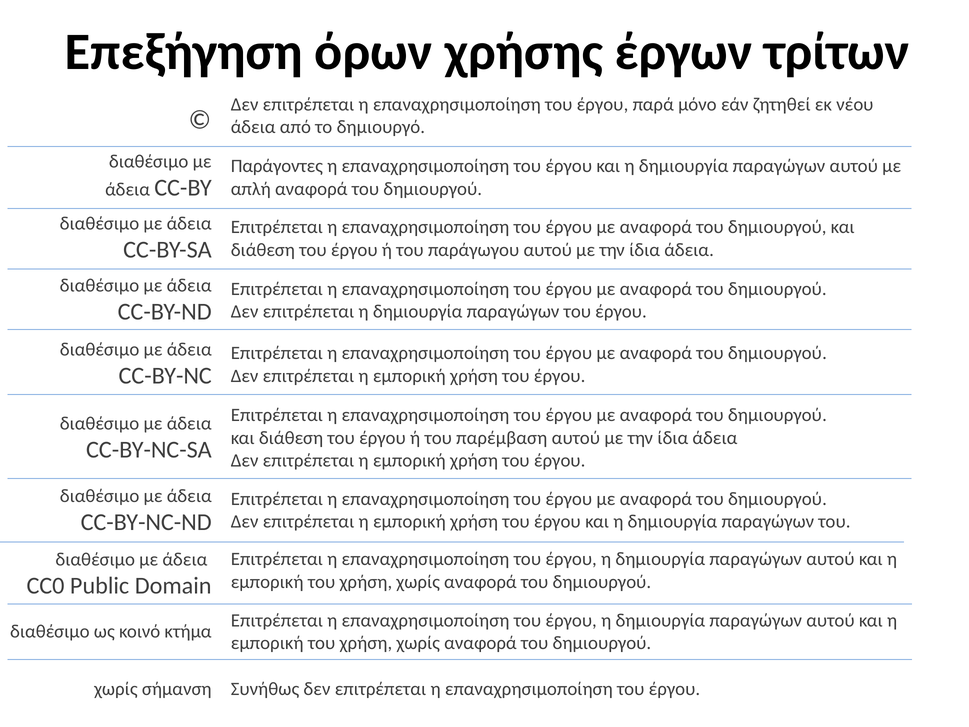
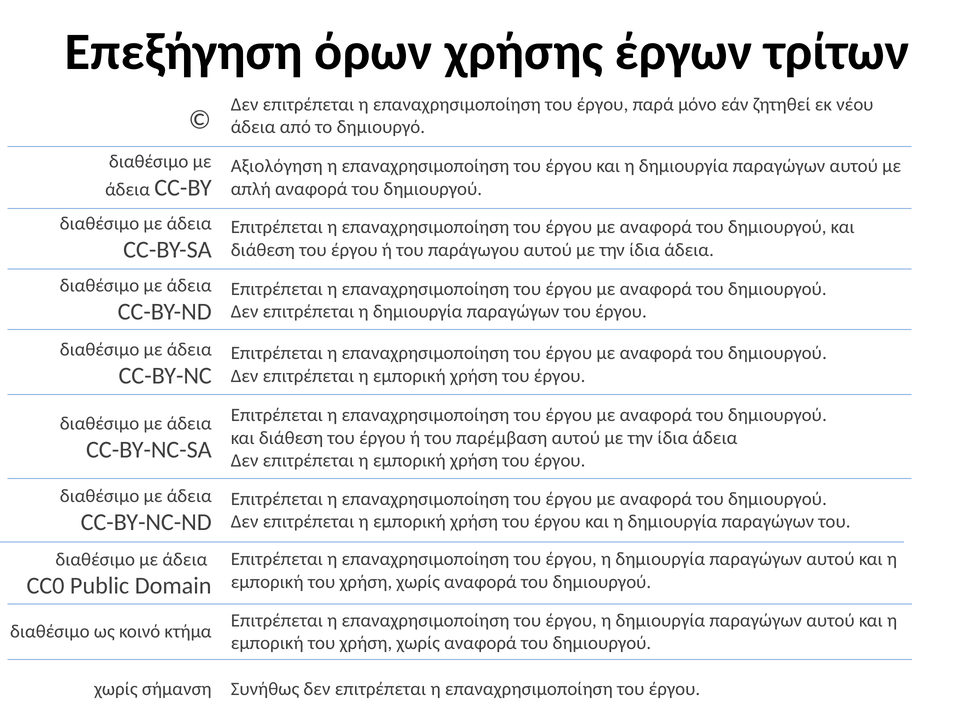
Παράγοντες: Παράγοντες -> Αξιολόγηση (277, 166)
